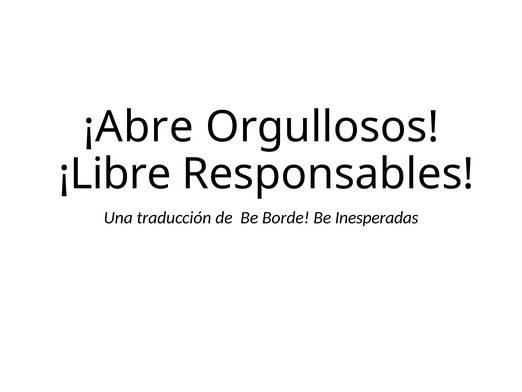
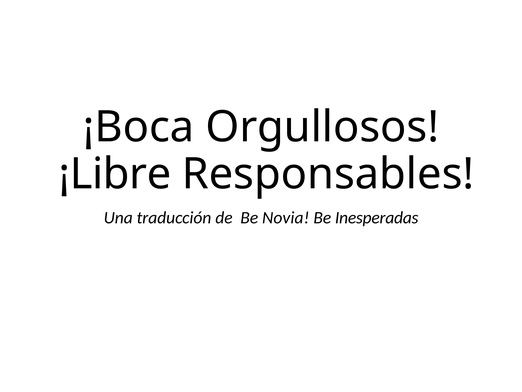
¡Abre: ¡Abre -> ¡Boca (139, 127)
Borde: Borde -> Novia (286, 218)
